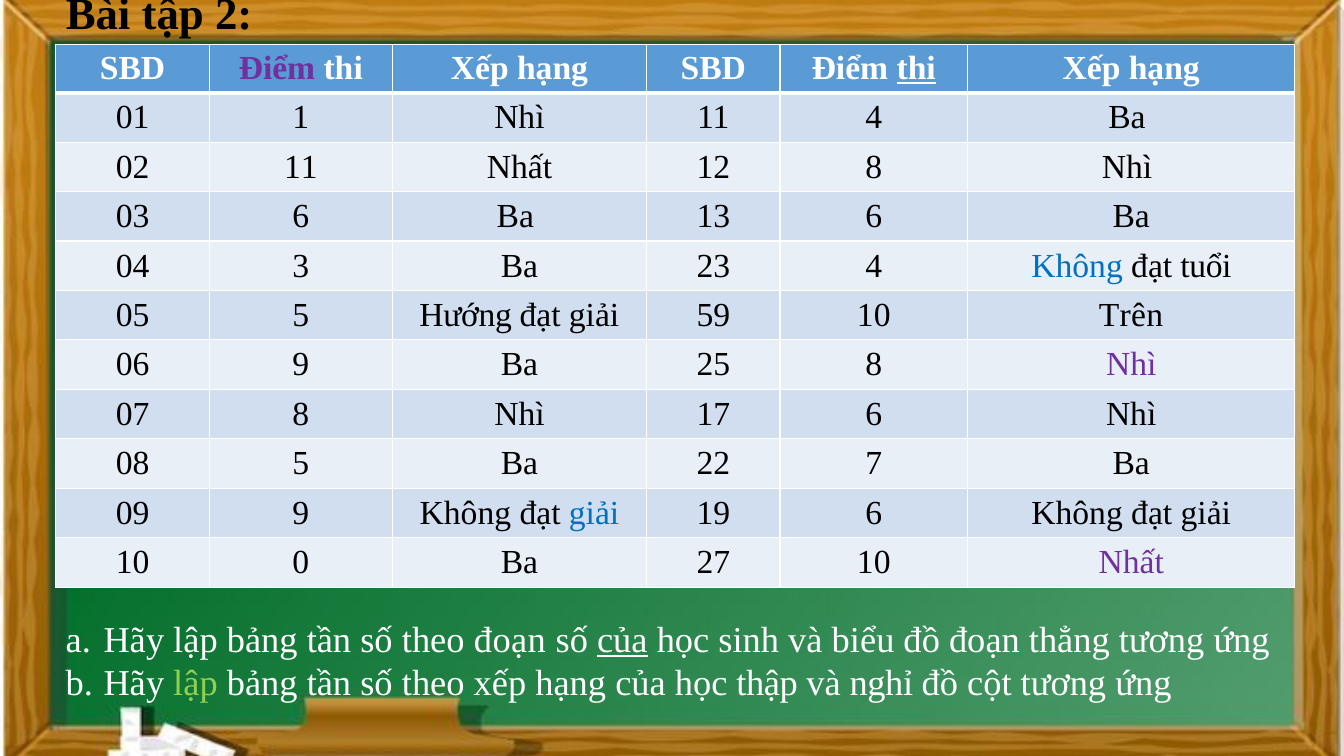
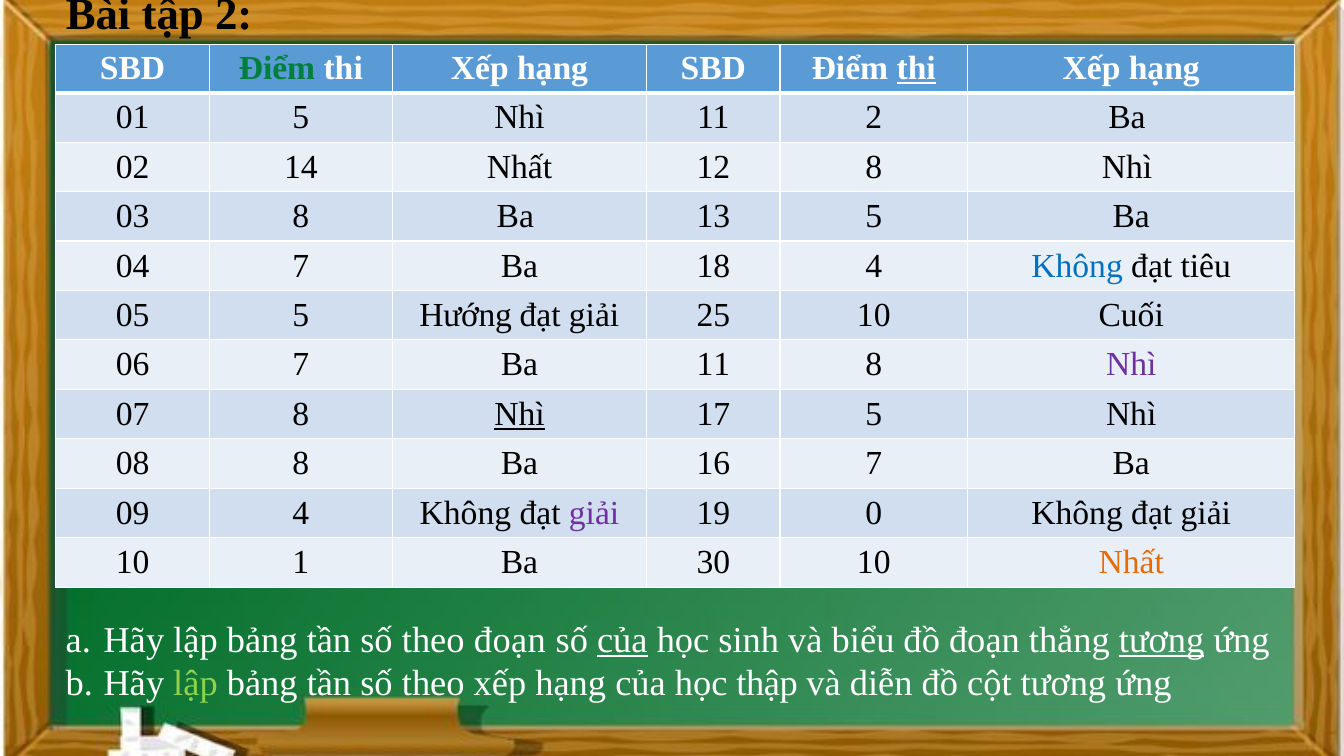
Điểm colour: purple -> green (277, 69)
01 1: 1 -> 5 (301, 118)
11 4: 4 -> 2 (874, 118)
02 11: 11 -> 14 (301, 167)
03 6: 6 -> 8 (301, 217)
13 6: 6 -> 5 (874, 217)
04 3: 3 -> 7 (301, 266)
23: 23 -> 18 (713, 266)
tuổi: tuổi -> tiêu (1206, 266)
59: 59 -> 25 (713, 315)
Trên: Trên -> Cuối (1131, 315)
06 9: 9 -> 7 (301, 365)
Ba 25: 25 -> 11 (713, 365)
Nhì underline: none -> present (519, 414)
17 6: 6 -> 5 (874, 414)
08 5: 5 -> 8 (301, 464)
22: 22 -> 16 (713, 464)
09 9: 9 -> 4 (301, 513)
giải colour: blue -> purple (594, 513)
19 6: 6 -> 0 (874, 513)
0: 0 -> 1 (301, 563)
27: 27 -> 30 (713, 563)
Nhất colour: purple -> orange (1131, 563)
tương underline: none -> present (1162, 640)
nghỉ: nghỉ -> diễn (881, 684)
